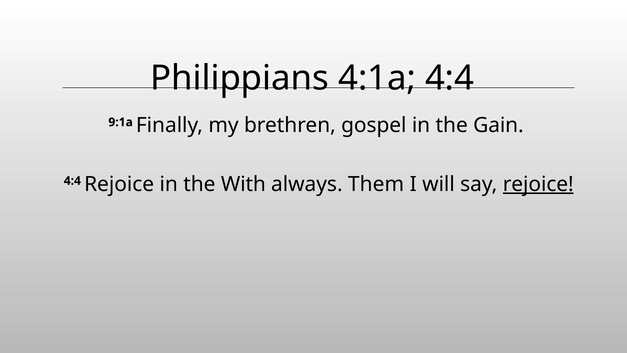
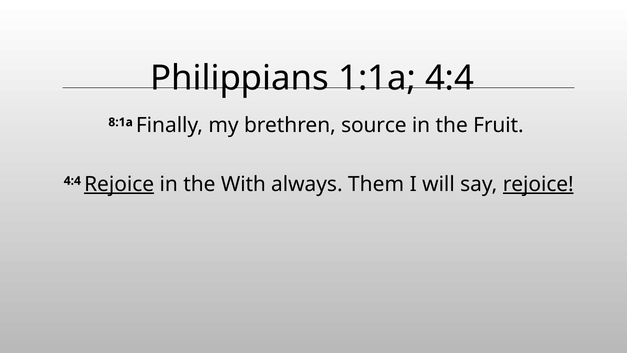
4:1a: 4:1a -> 1:1a (377, 78)
9:1a: 9:1a -> 8:1a (121, 122)
gospel: gospel -> source (374, 125)
Gain: Gain -> Fruit (498, 125)
Rejoice underline: none -> present (119, 184)
